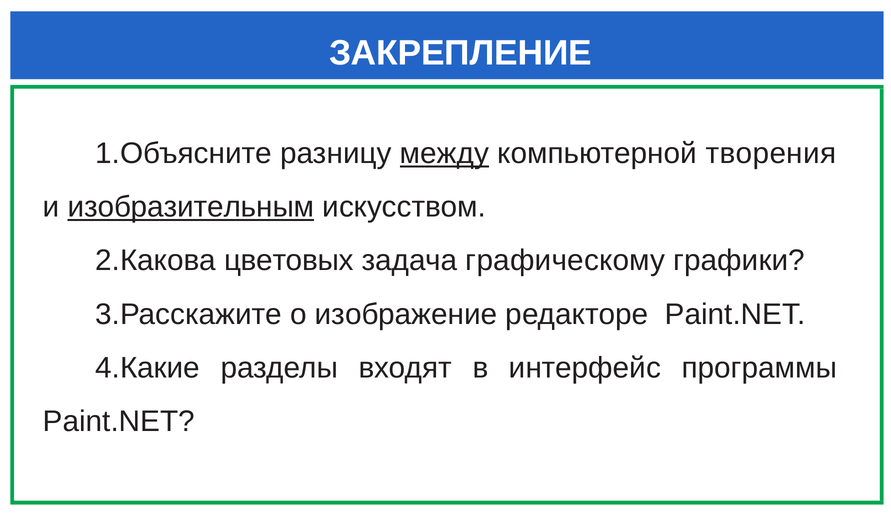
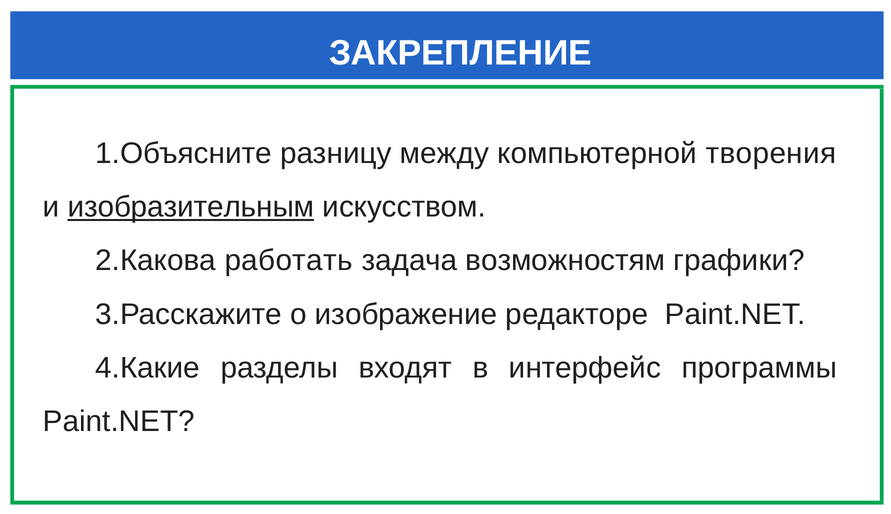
между underline: present -> none (444, 154)
цветовых: цветовых -> работать (289, 261)
графическому: графическому -> возможностям (565, 261)
